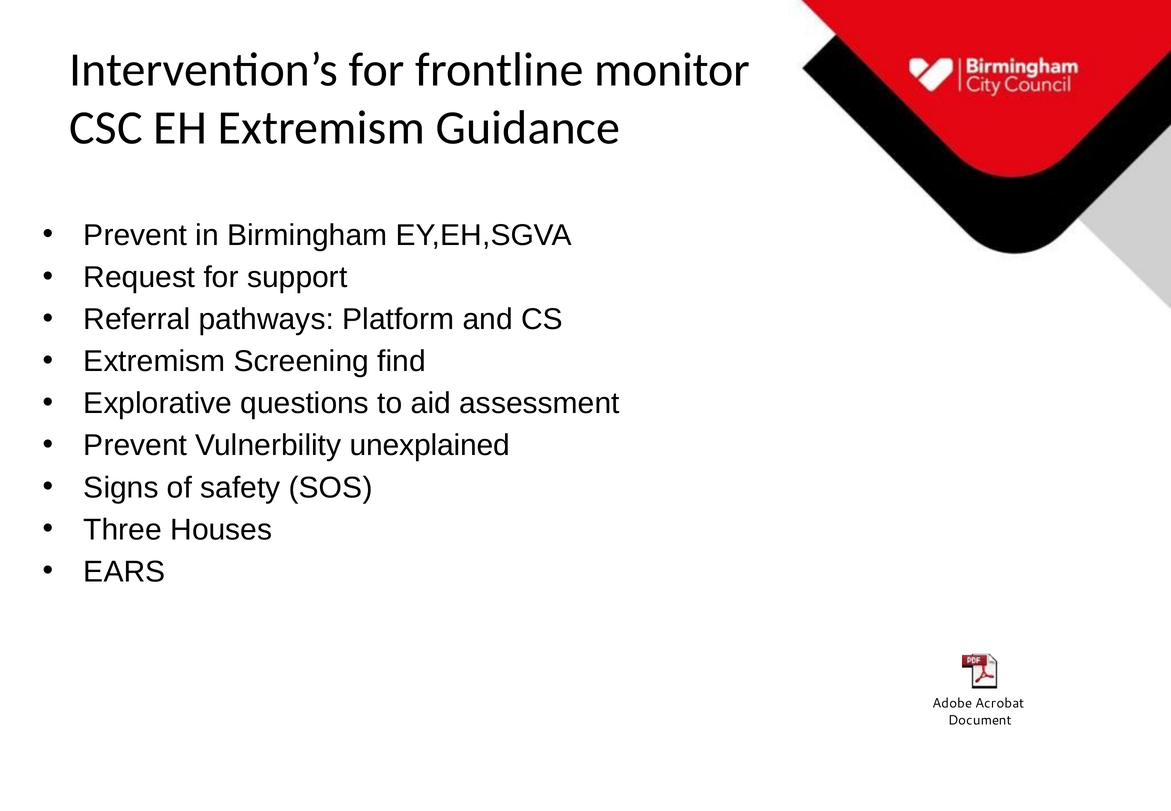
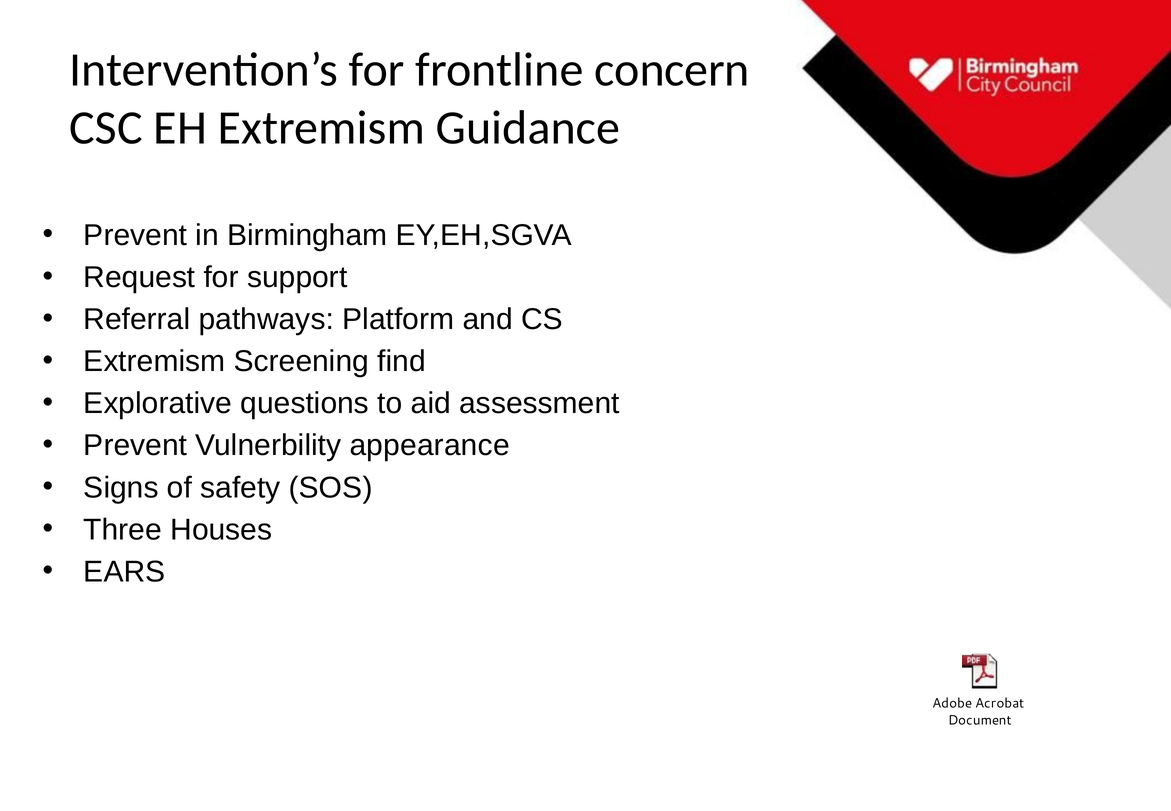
monitor: monitor -> concern (672, 70)
unexplained: unexplained -> appearance (430, 445)
